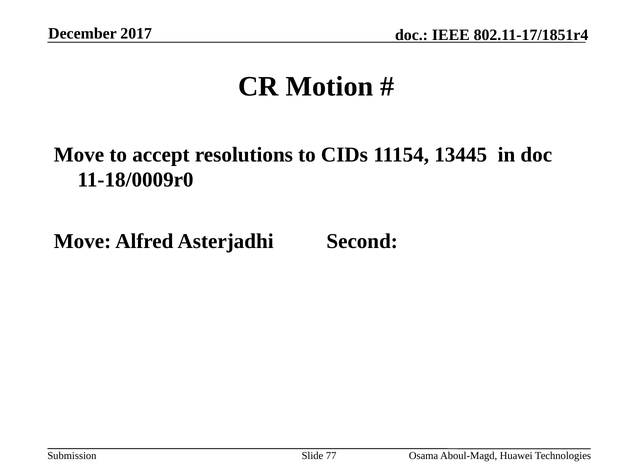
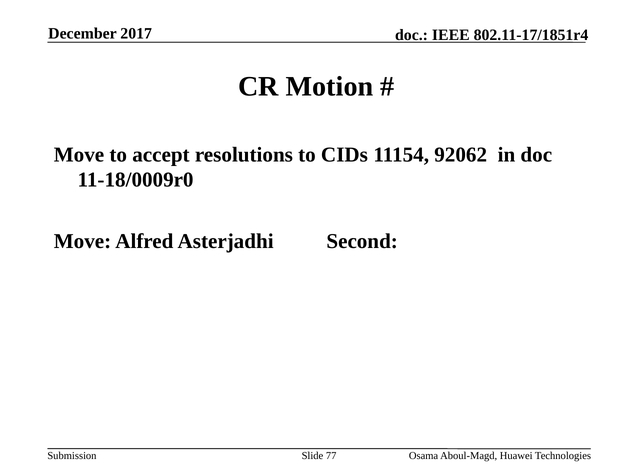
13445: 13445 -> 92062 (461, 154)
